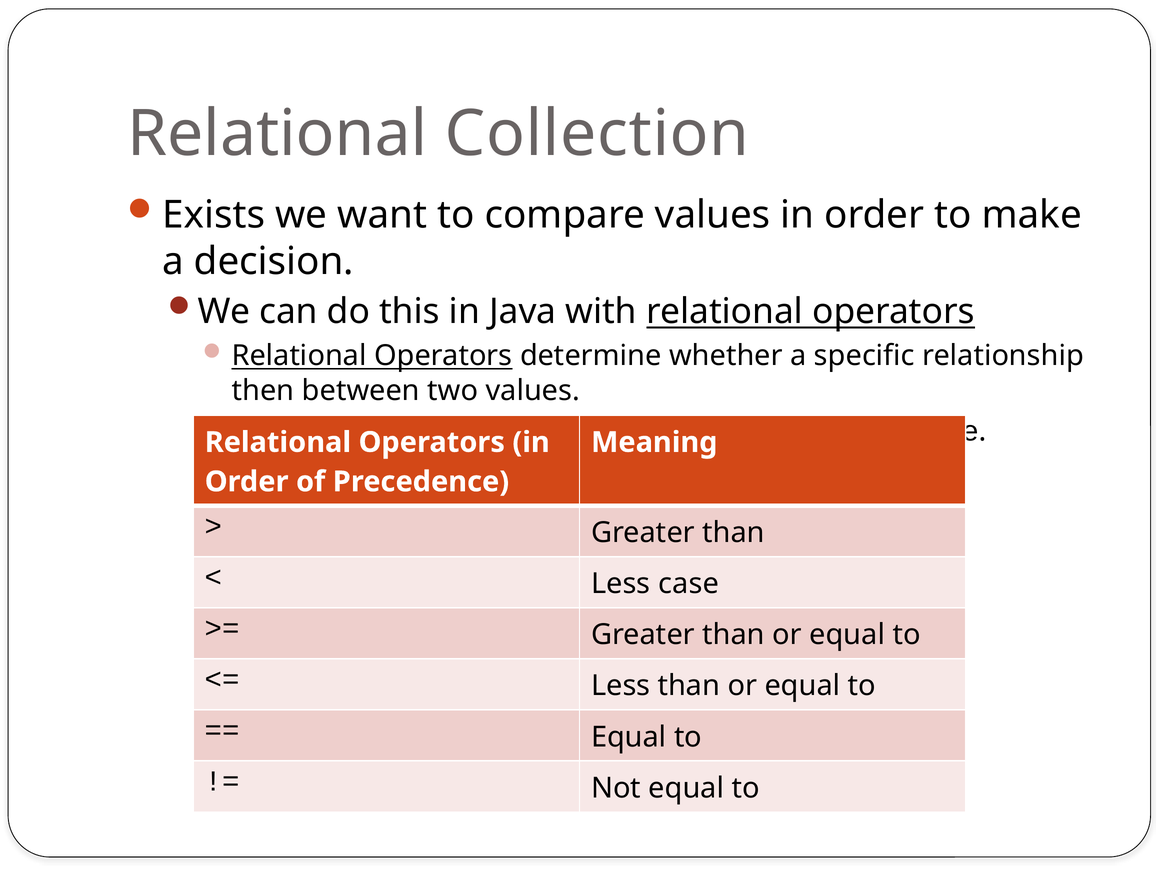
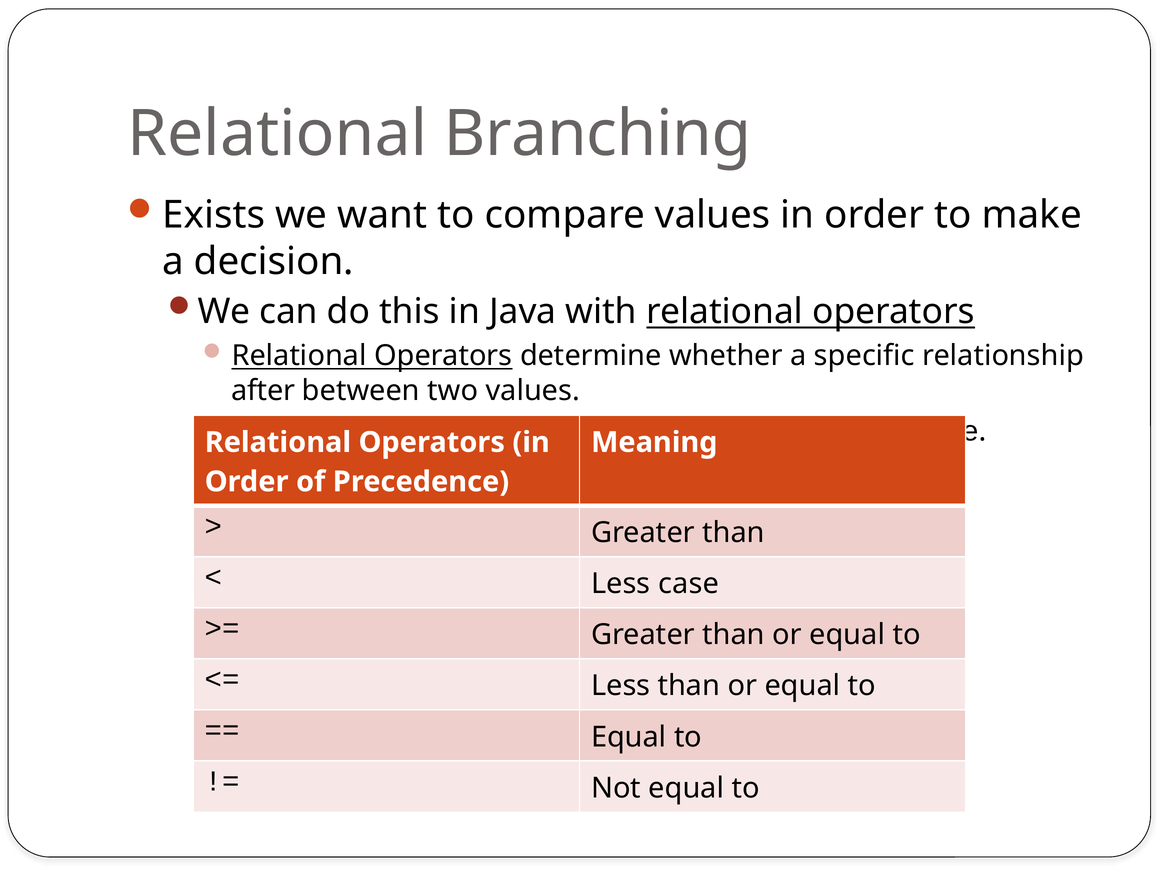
Collection: Collection -> Branching (598, 134)
then: then -> after (263, 391)
